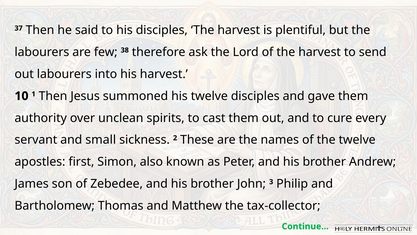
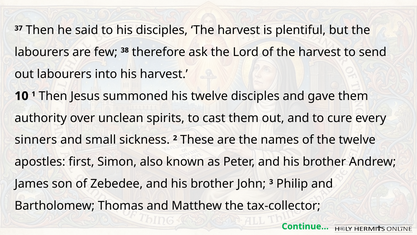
servant: servant -> sinners (36, 140)
